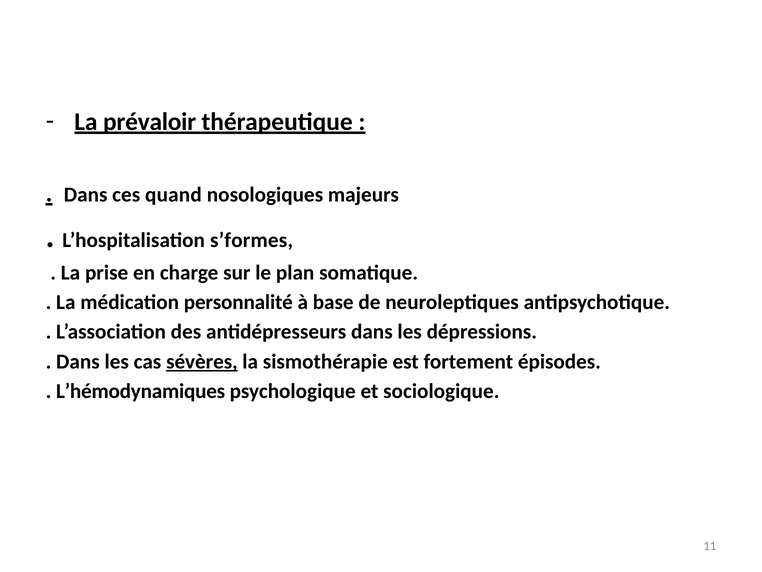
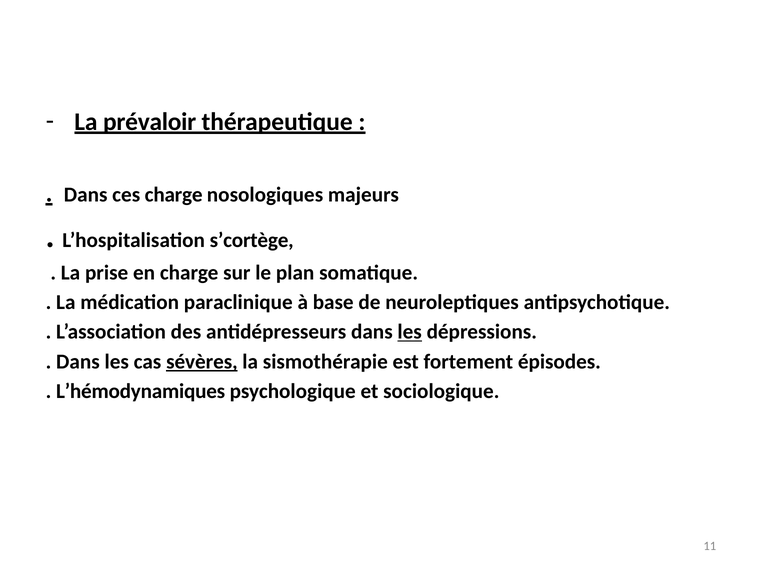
ces quand: quand -> charge (174, 194)
s’formes: s’formes -> s’cortège (252, 240)
personnalité: personnalité -> paraclinique (238, 302)
les underline: none -> present (410, 332)
